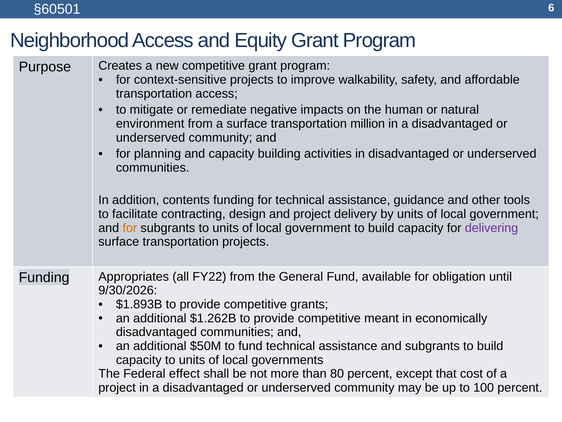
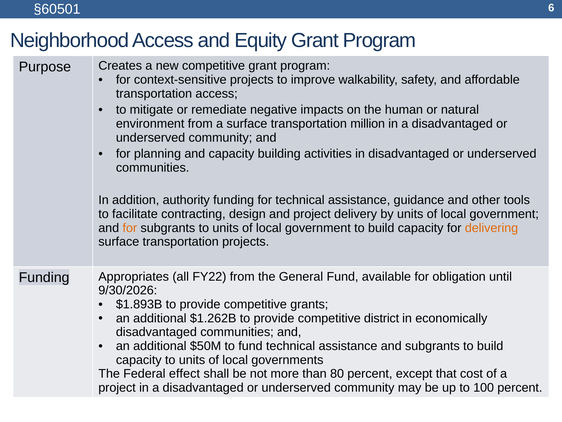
contents: contents -> authority (186, 200)
delivering colour: purple -> orange (492, 228)
meant: meant -> district (382, 318)
